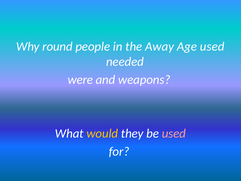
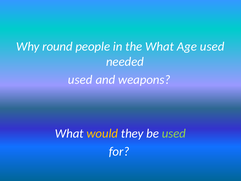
the Away: Away -> What (160, 46)
were: were -> used (80, 80)
used colour: pink -> light green (174, 133)
